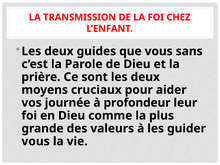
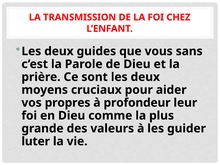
journée: journée -> propres (68, 103)
vous: vous -> luter (36, 141)
